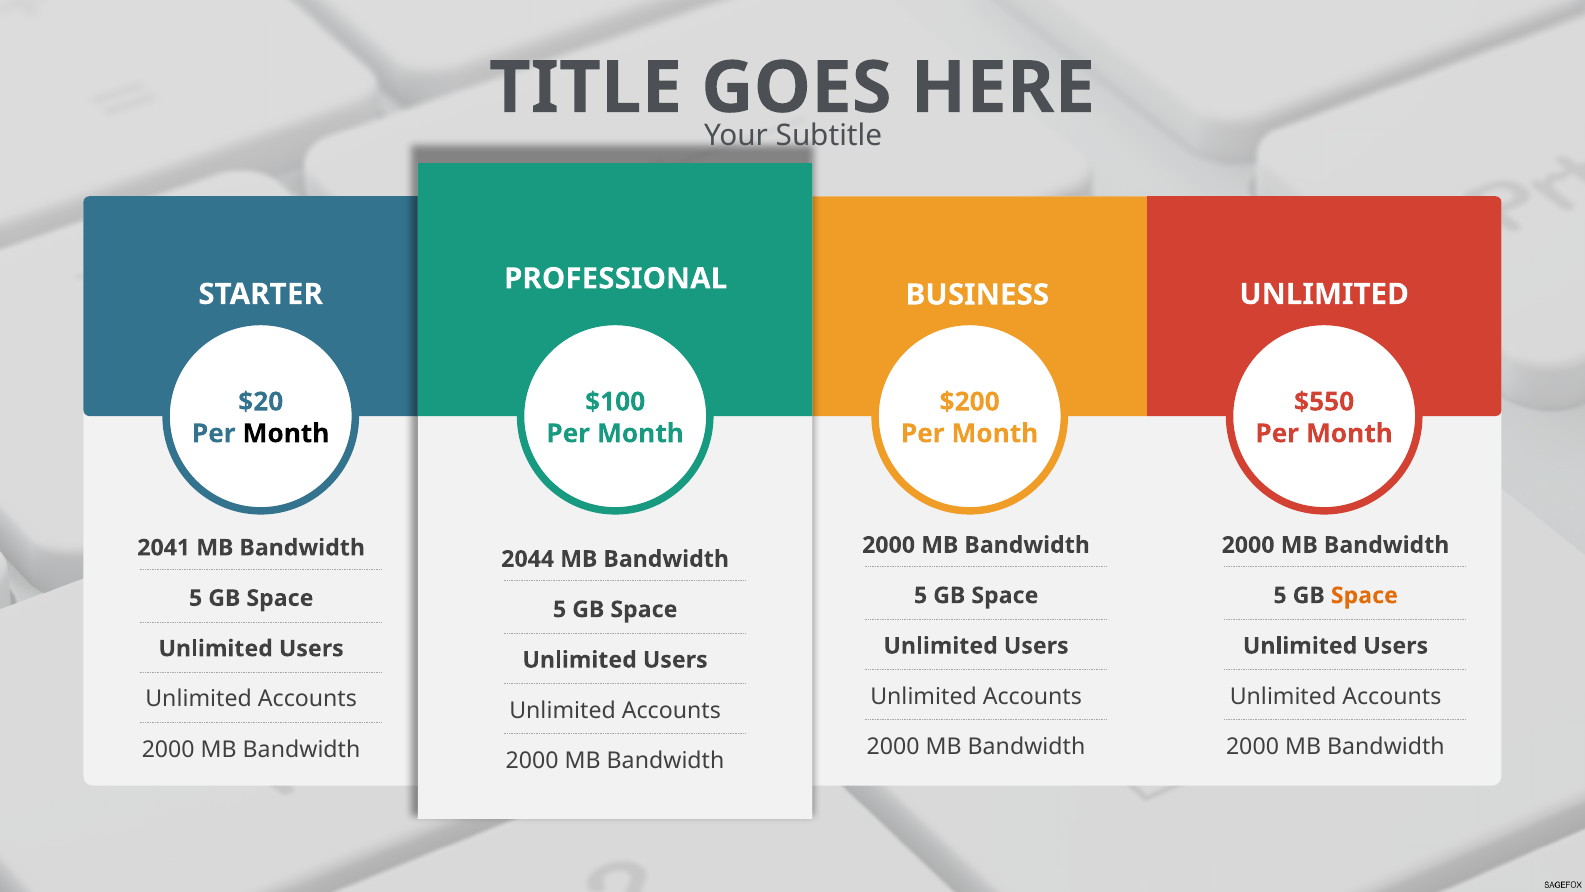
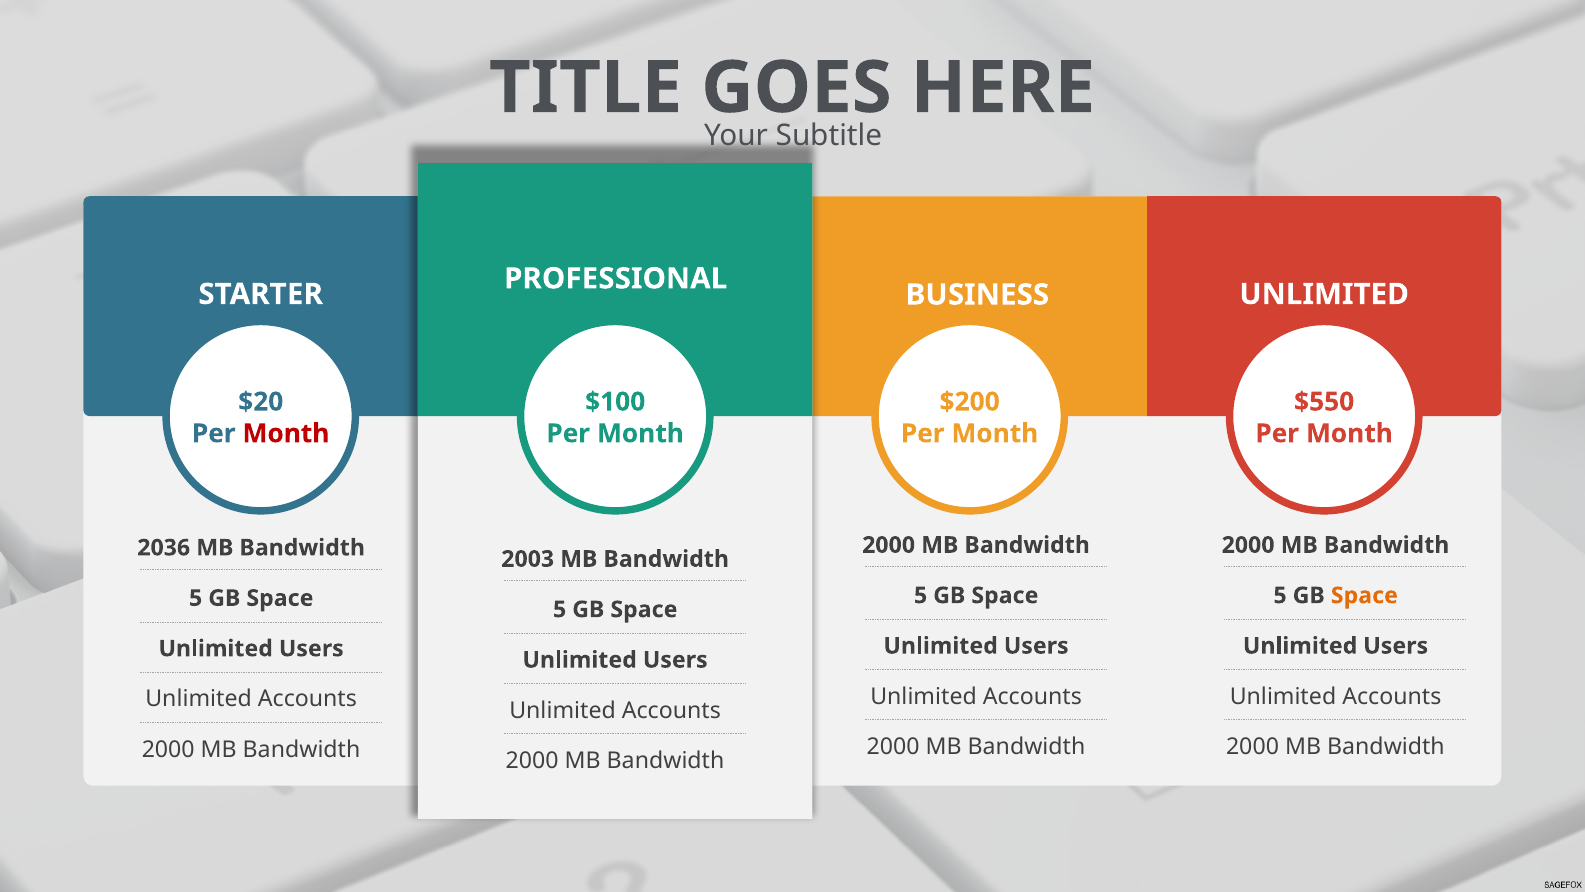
Month colour: black -> red (286, 433)
2041: 2041 -> 2036 (164, 548)
2044: 2044 -> 2003 (528, 559)
